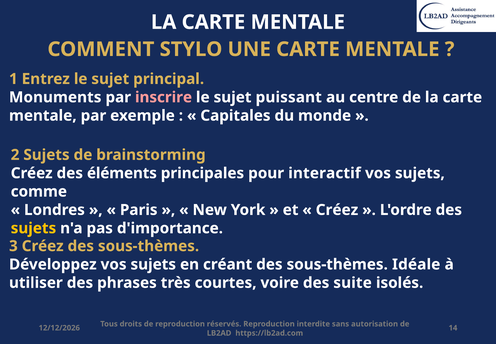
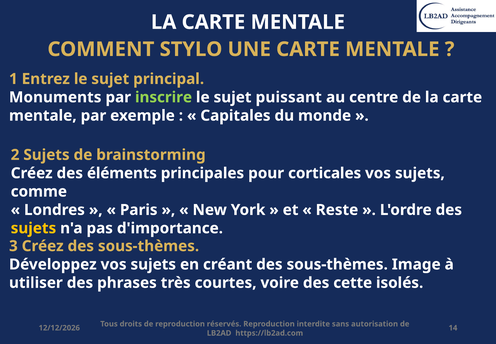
inscrire colour: pink -> light green (164, 97)
interactif: interactif -> corticales (325, 173)
Créez: Créez -> Reste (337, 210)
Idéale: Idéale -> Image (416, 264)
suite: suite -> cette (353, 282)
